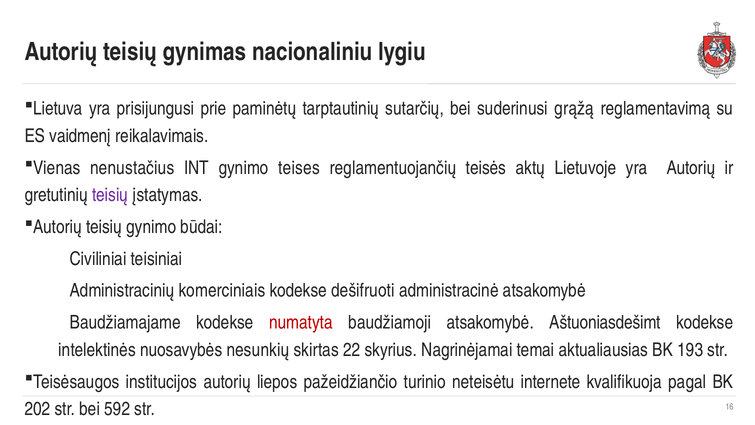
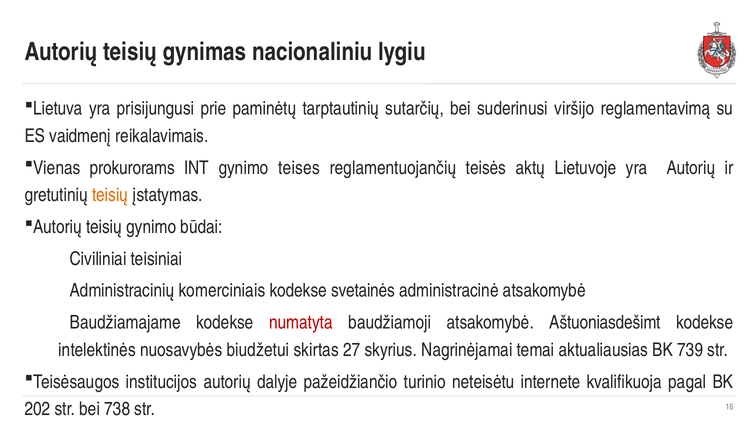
grąžą: grąžą -> viršijo (574, 109)
nenustačius: nenustačius -> prokurorams (132, 168)
teisių colour: purple -> orange (110, 195)
dešifruoti: dešifruoti -> svetainės (363, 291)
nesunkių: nesunkių -> biudžetui (258, 350)
22: 22 -> 27 (352, 350)
193: 193 -> 739 (690, 350)
liepos: liepos -> dalyje (277, 382)
592: 592 -> 738 (117, 409)
